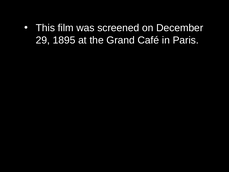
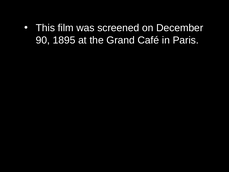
29: 29 -> 90 (43, 40)
